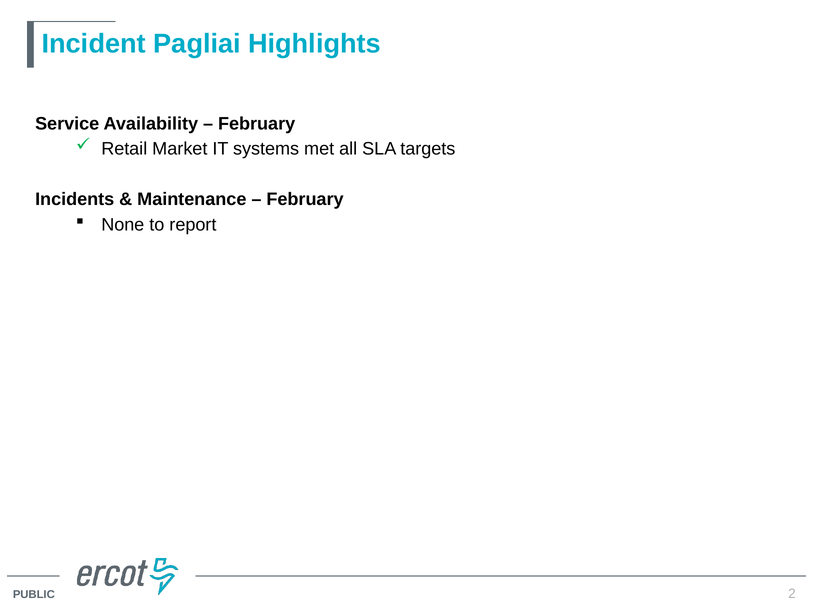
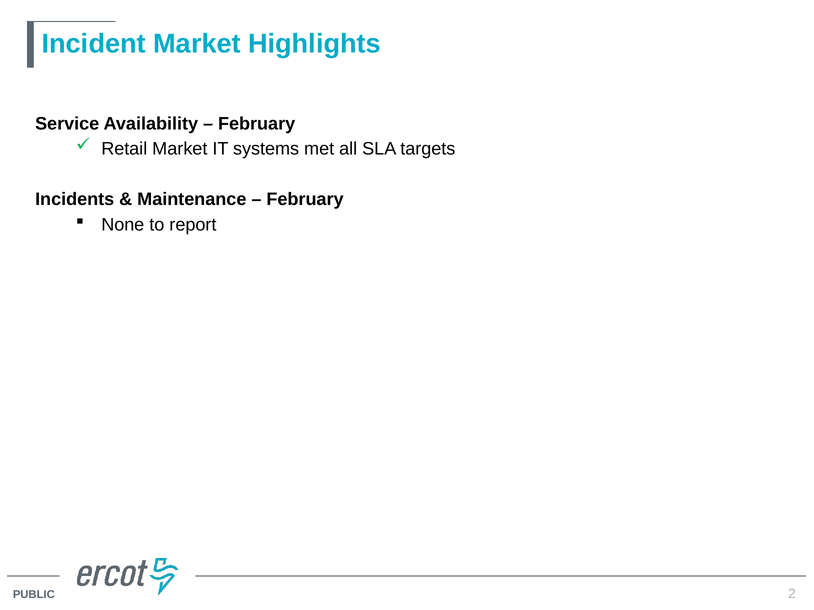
Incident Pagliai: Pagliai -> Market (197, 44)
